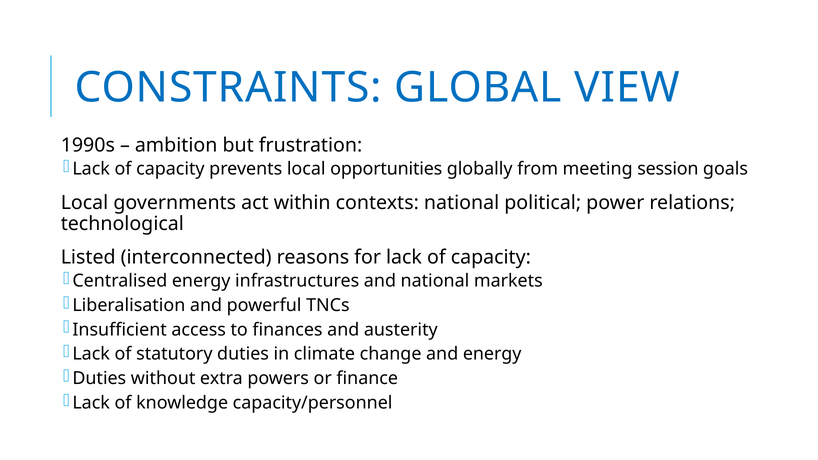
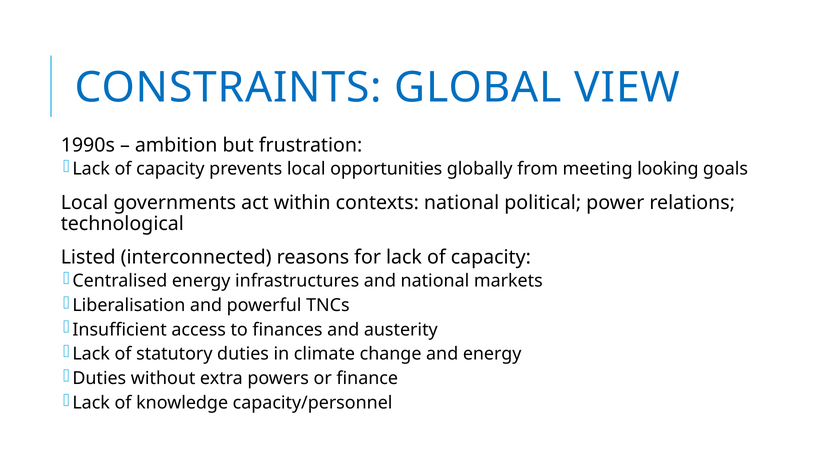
session: session -> looking (668, 169)
